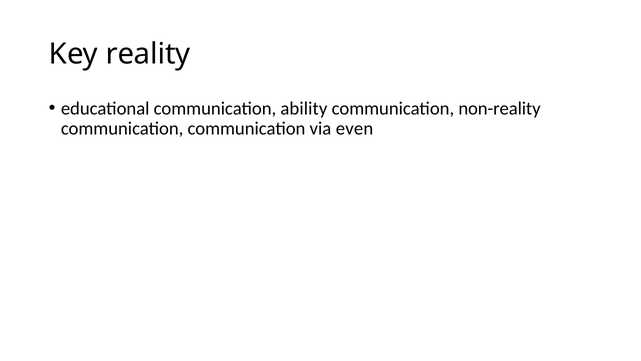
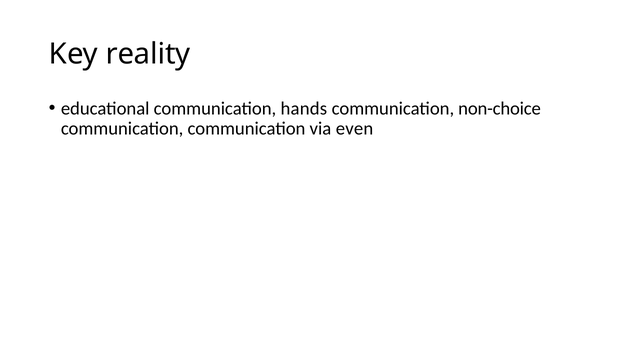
ability: ability -> hands (304, 108)
non-reality: non-reality -> non-choice (500, 108)
